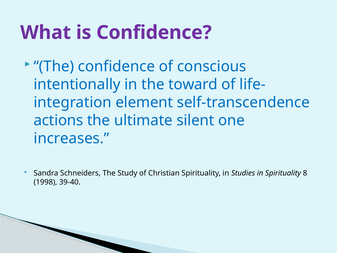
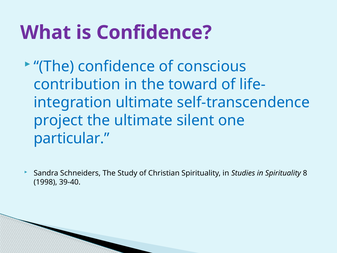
intentionally: intentionally -> contribution (77, 84)
element: element -> ultimate (144, 102)
actions: actions -> project (58, 120)
increases: increases -> particular (72, 138)
